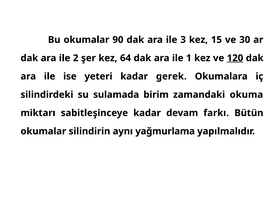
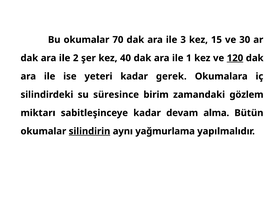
90: 90 -> 70 (118, 40)
64: 64 -> 40 (126, 58)
sulamada: sulamada -> süresince (116, 94)
okuma: okuma -> gözlem (246, 94)
farkı: farkı -> alma (216, 113)
silindirin underline: none -> present (89, 131)
